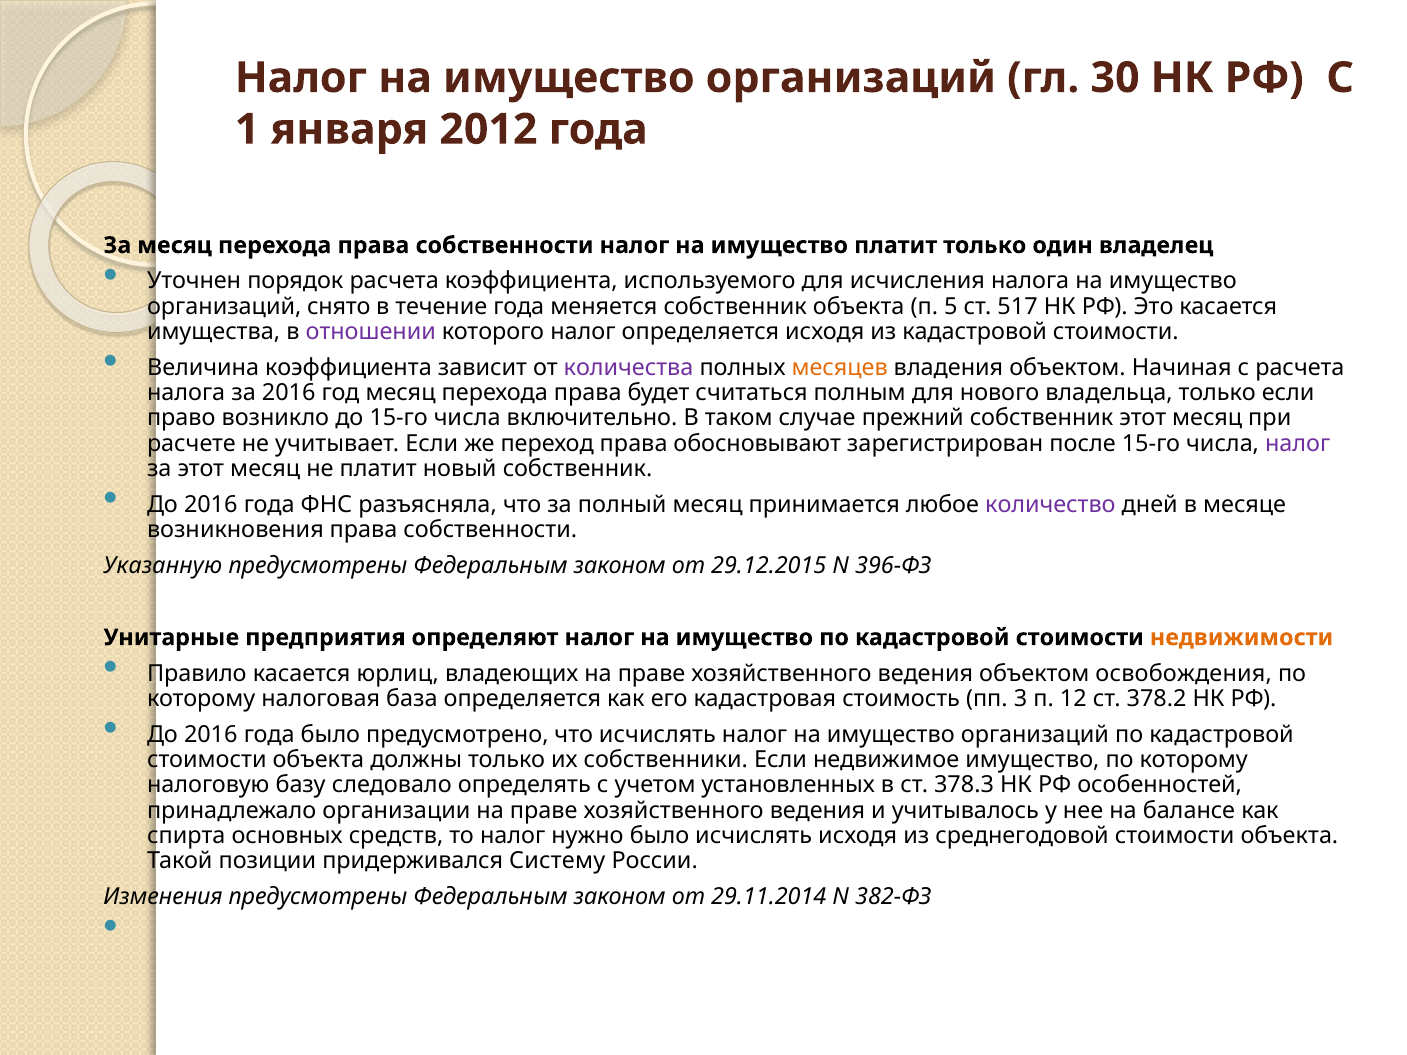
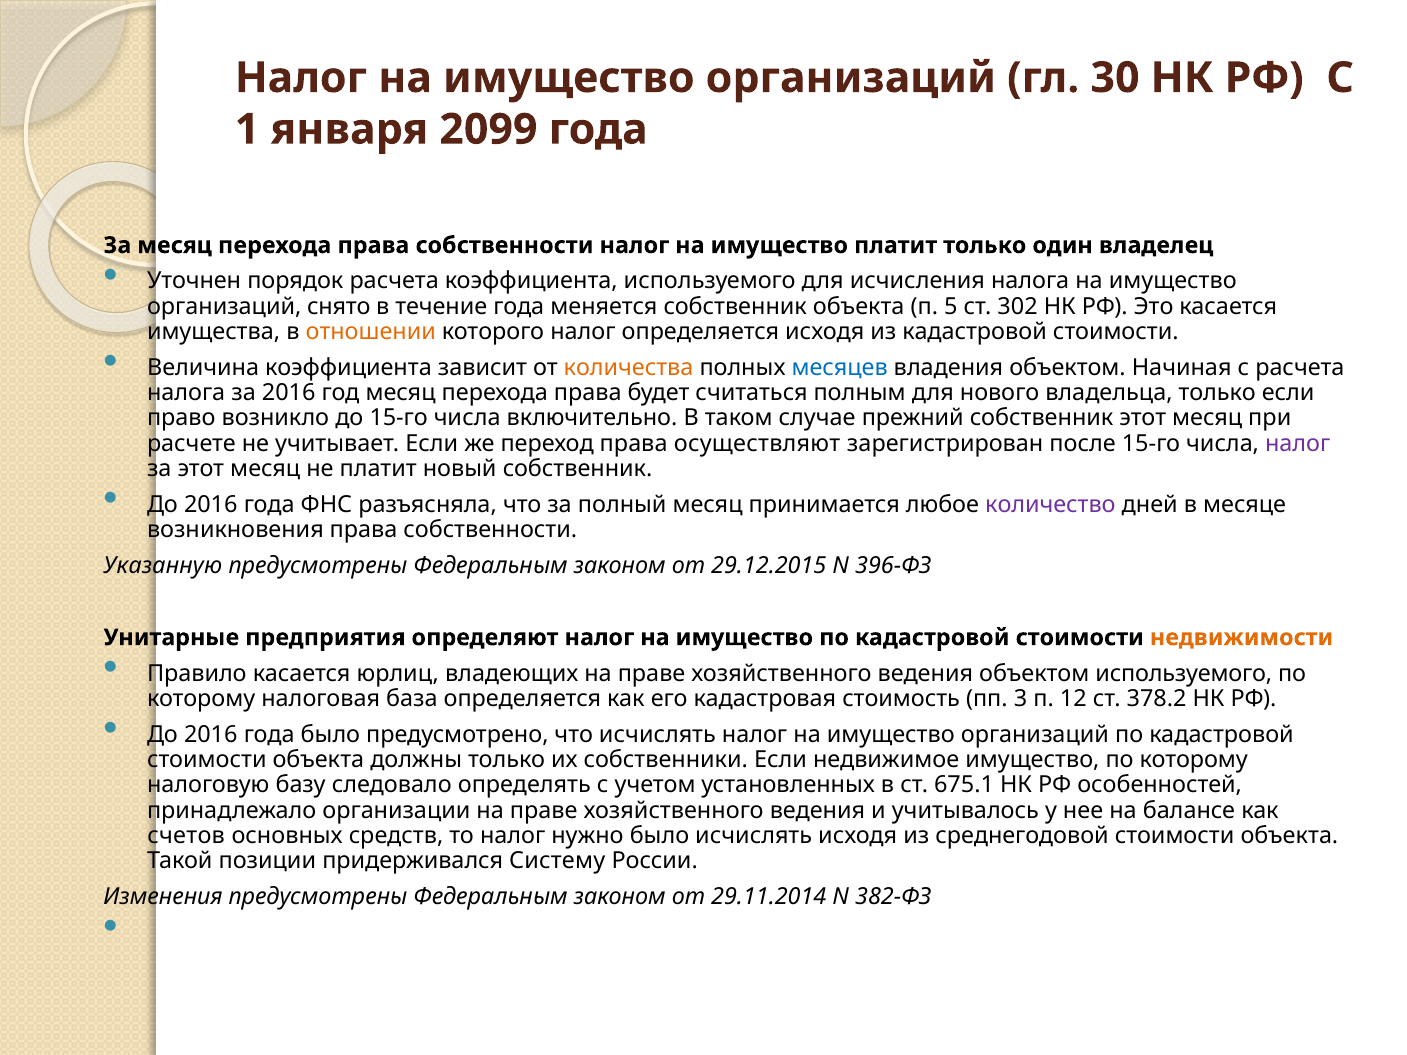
2012: 2012 -> 2099 (488, 130)
517: 517 -> 302 (1018, 307)
отношении colour: purple -> orange (371, 332)
количества colour: purple -> orange (629, 368)
месяцев colour: orange -> blue (840, 368)
обосновывают: обосновывают -> осуществляют (757, 444)
объектом освобождения: освобождения -> используемого (1184, 673)
378.3: 378.3 -> 675.1 (964, 785)
спирта: спирта -> счетов (186, 836)
